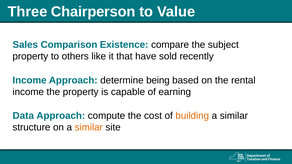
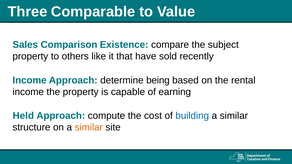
Chairperson: Chairperson -> Comparable (93, 12)
Data: Data -> Held (23, 116)
building colour: orange -> blue (192, 116)
